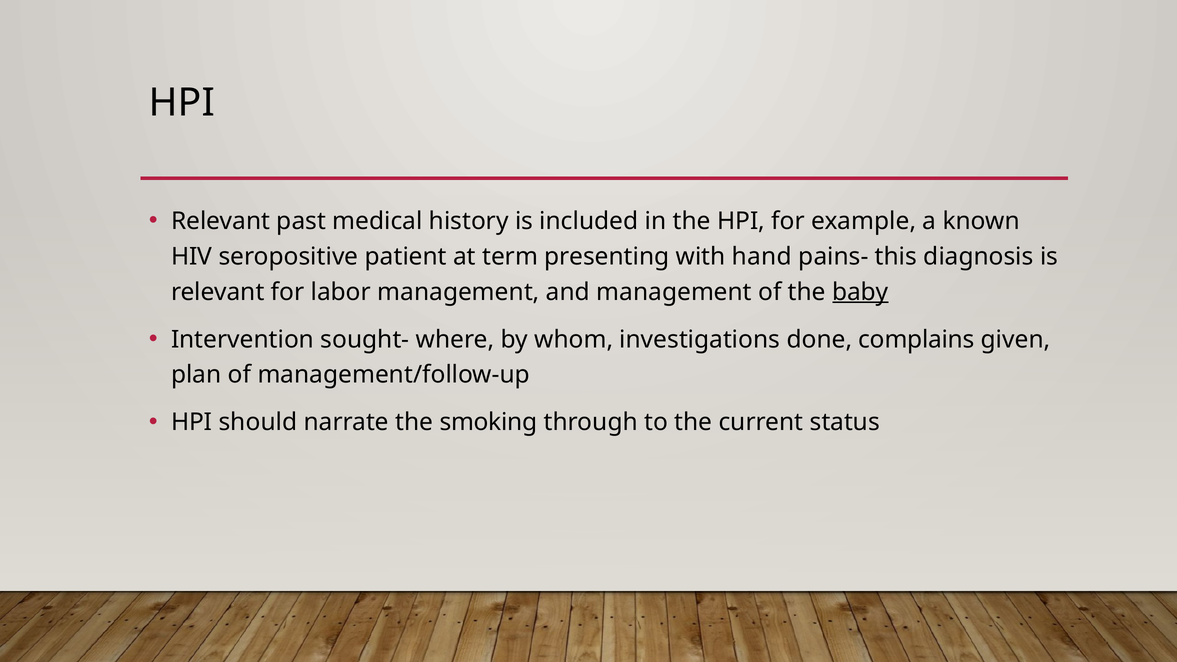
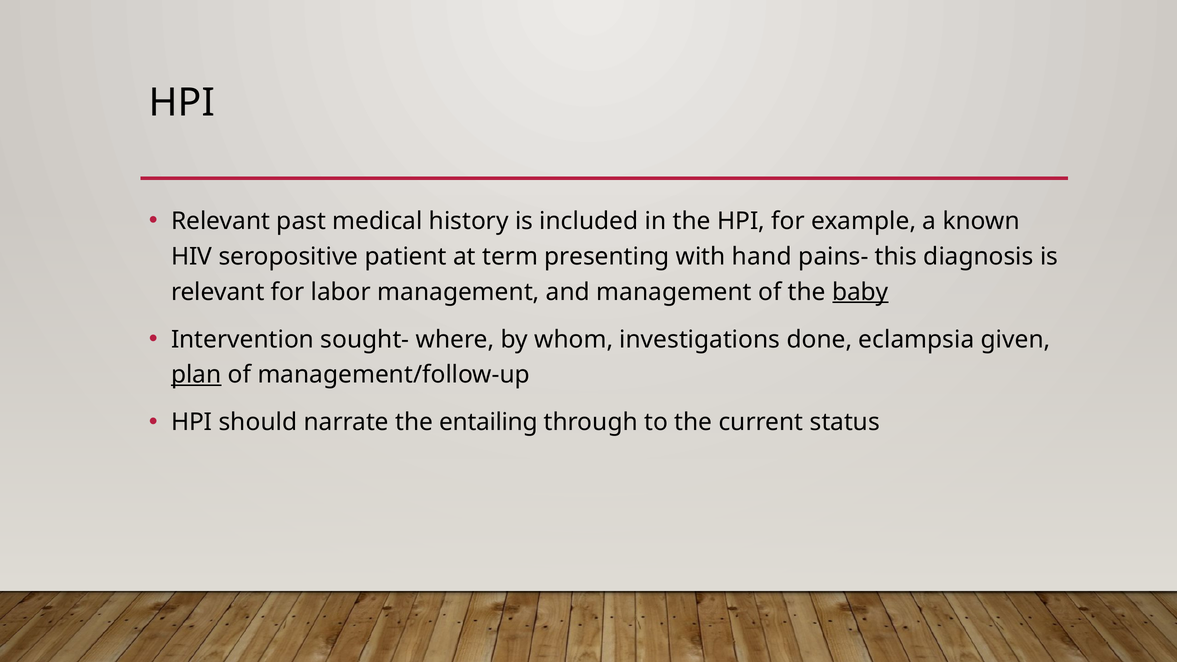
complains: complains -> eclampsia (916, 340)
plan underline: none -> present (196, 375)
smoking: smoking -> entailing (489, 422)
